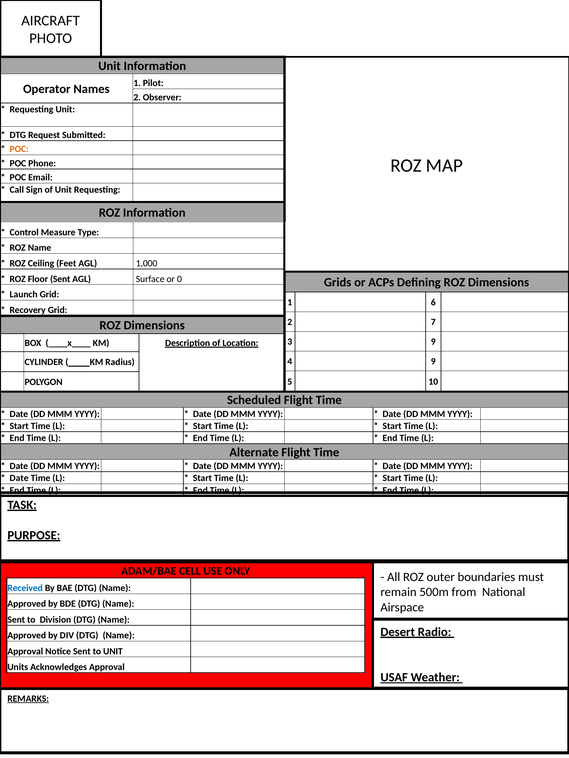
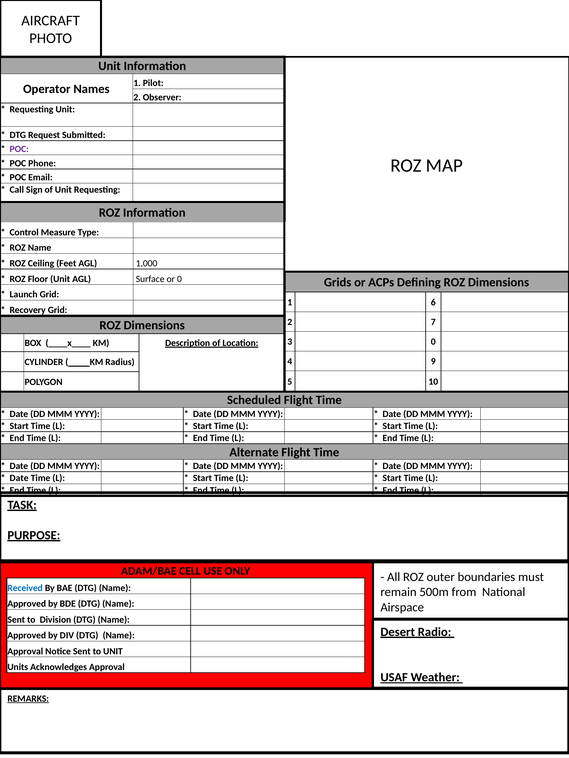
POC colour: orange -> purple (19, 149)
Floor Sent: Sent -> Unit (60, 279)
3 9: 9 -> 0 (433, 342)
